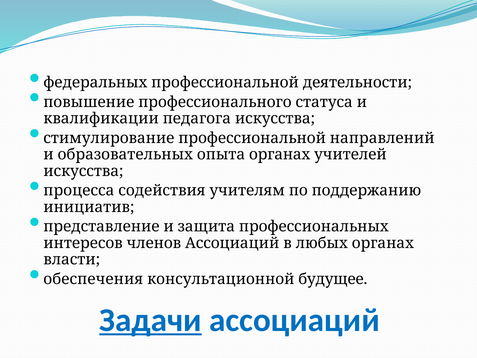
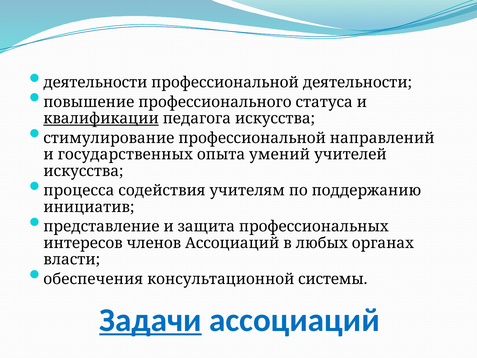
федеральных: федеральных -> деятельности (95, 82)
квалификации underline: none -> present (101, 118)
образовательных: образовательных -> государственных (125, 154)
опыта органах: органах -> умений (280, 154)
будущее: будущее -> системы (333, 279)
